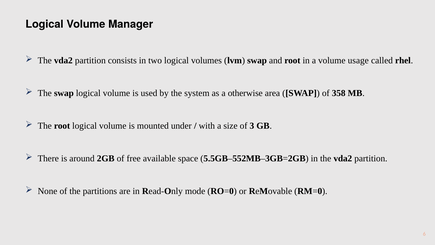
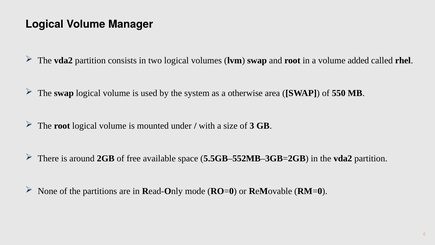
usage: usage -> added (358, 60)
358: 358 -> 550 (339, 93)
